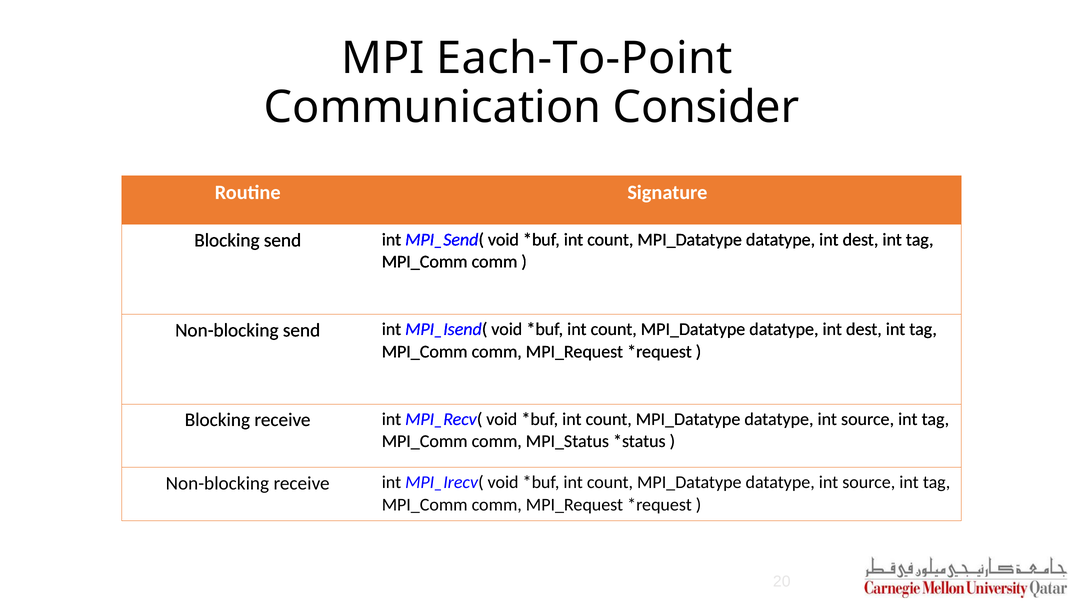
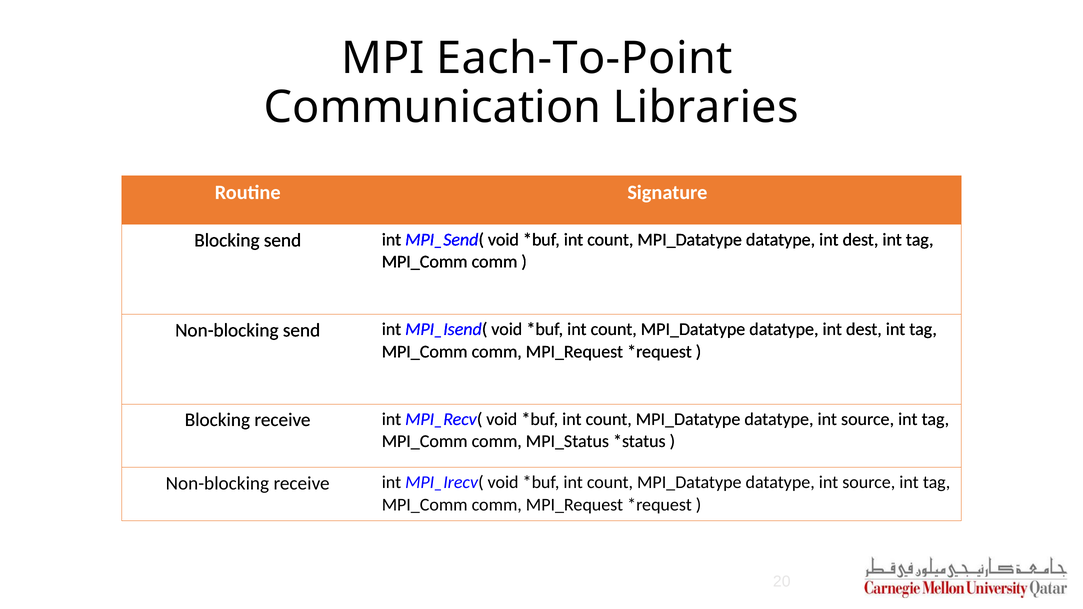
Consider: Consider -> Libraries (706, 107)
